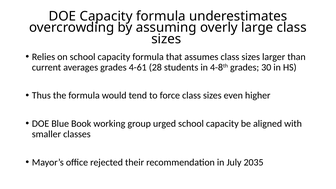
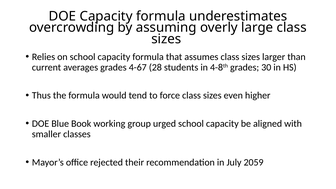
4-61: 4-61 -> 4-67 (138, 67)
2035: 2035 -> 2059 (254, 162)
